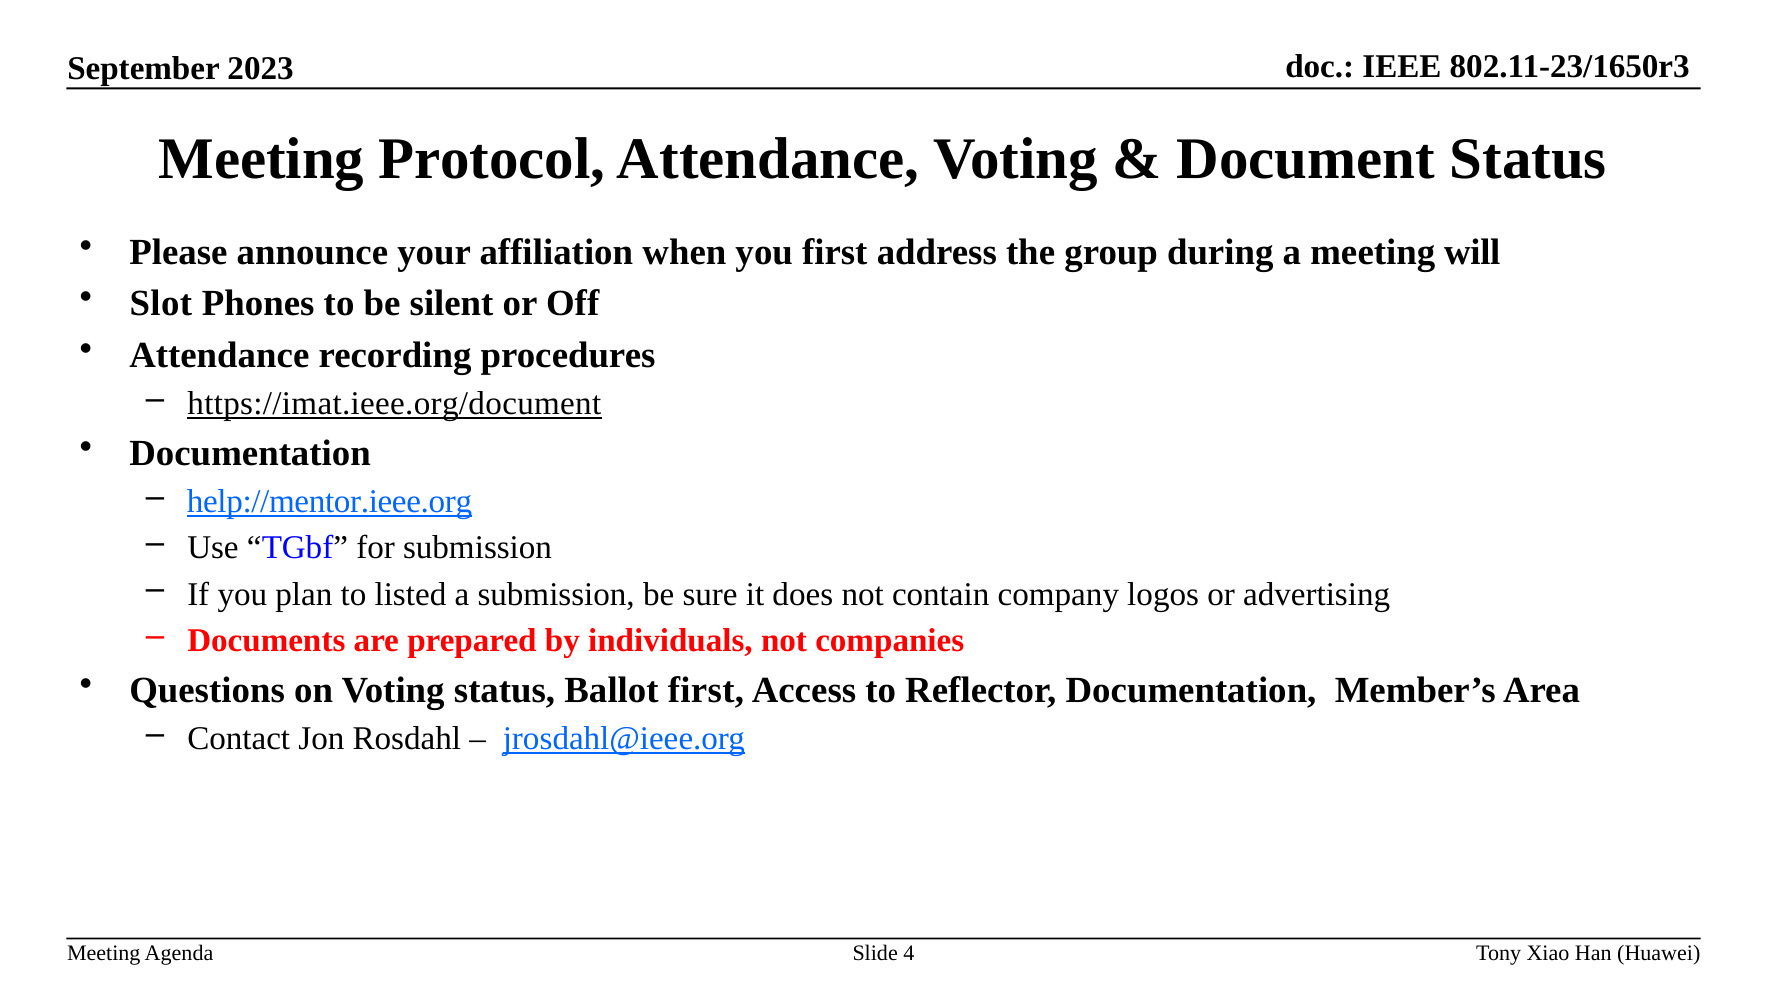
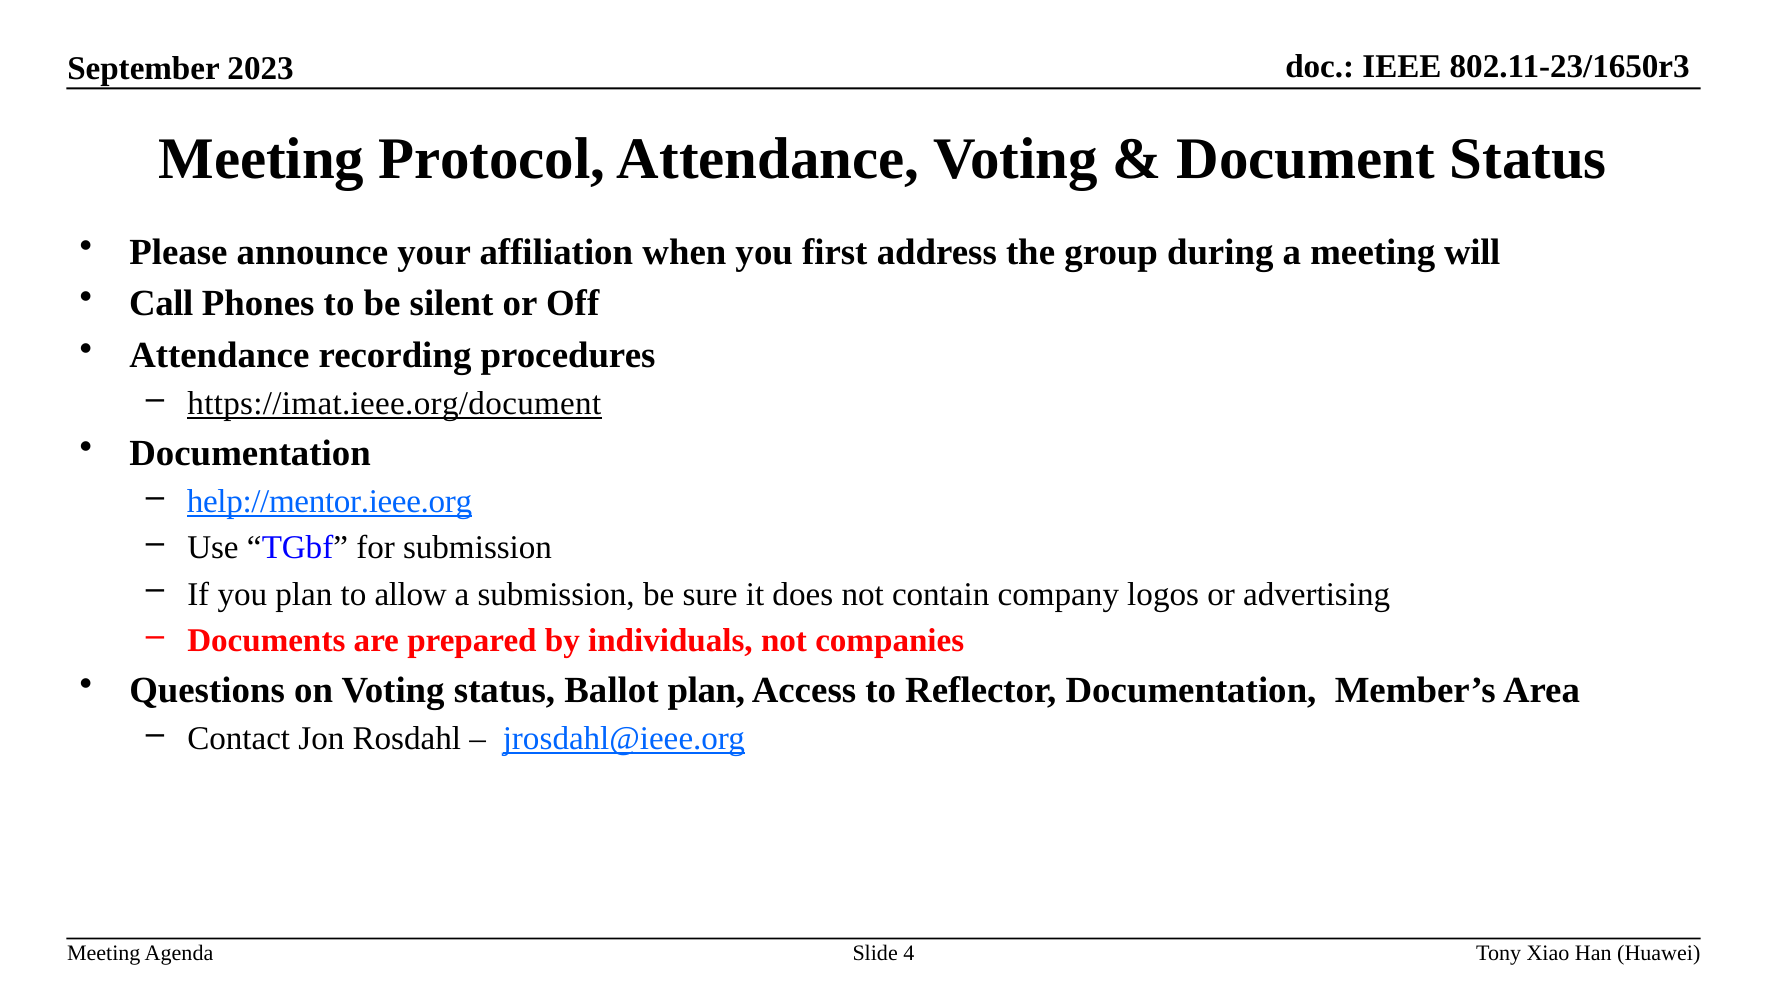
Slot: Slot -> Call (161, 304)
listed: listed -> allow (411, 594)
Ballot first: first -> plan (706, 690)
